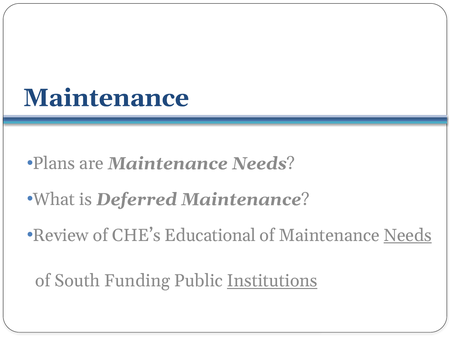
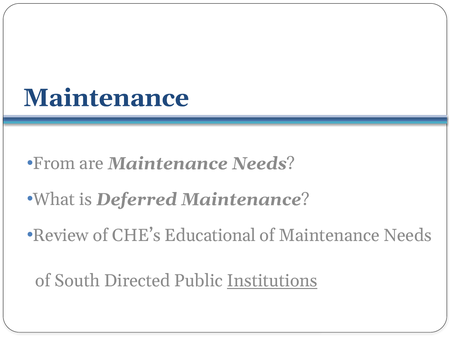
Plans: Plans -> From (54, 164)
Needs underline: present -> none (408, 236)
Funding: Funding -> Directed (137, 281)
